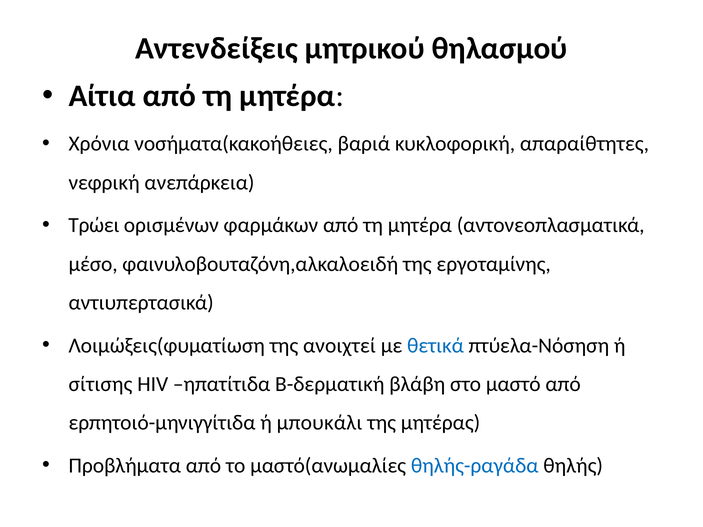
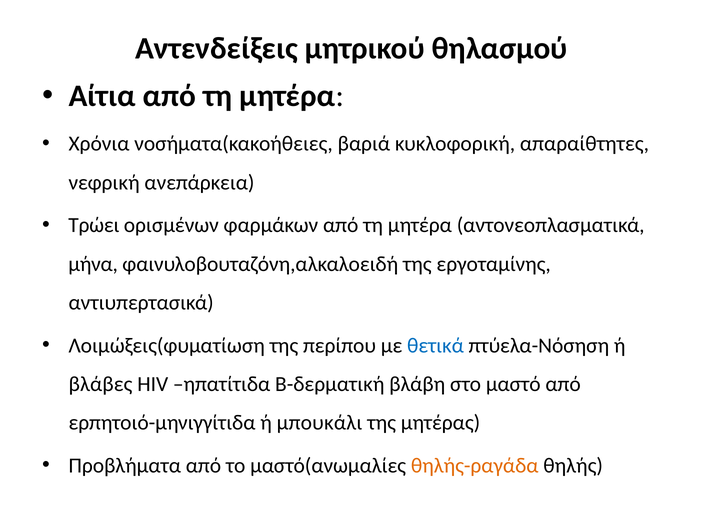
μέσο: μέσο -> μήνα (93, 264)
ανοιχτεί: ανοιχτεί -> περίπου (340, 346)
σίτισης: σίτισης -> βλάβες (100, 384)
θηλής-ραγάδα colour: blue -> orange (475, 466)
